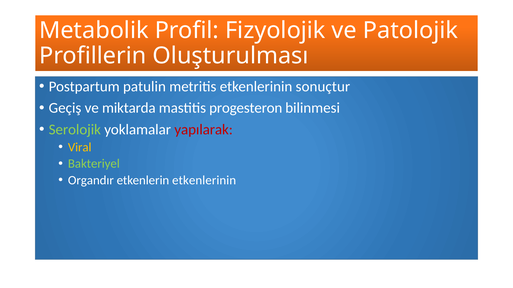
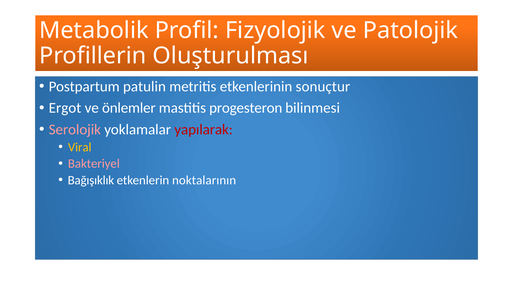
Geçiş: Geçiş -> Ergot (65, 108)
miktarda: miktarda -> önlemler (129, 108)
Serolojik colour: light green -> pink (75, 130)
Bakteriyel colour: light green -> pink (94, 164)
Organdır: Organdır -> Bağışıklık (91, 180)
etkenlerin etkenlerinin: etkenlerinin -> noktalarının (204, 180)
